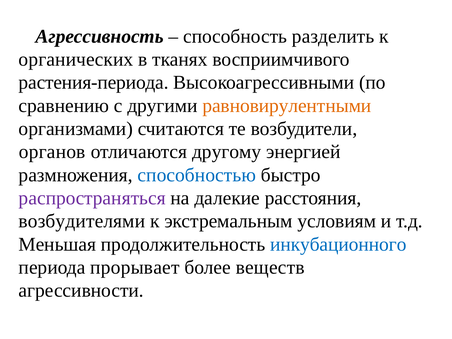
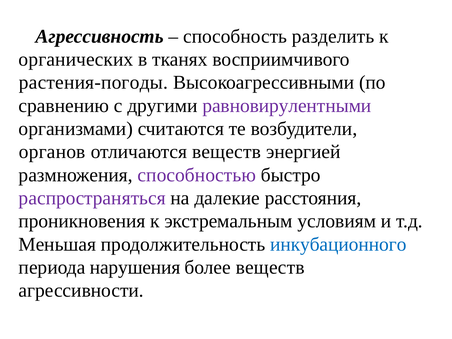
растения-периода: растения-периода -> растения-погоды (93, 82)
равновирулентными colour: orange -> purple (287, 106)
отличаются другому: другому -> веществ (227, 152)
способностью colour: blue -> purple (197, 175)
возбудителями: возбудителями -> проникновения (82, 221)
прорывает: прорывает -> нарушения (135, 267)
